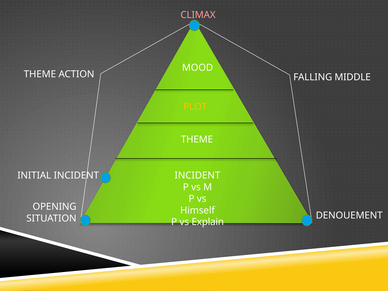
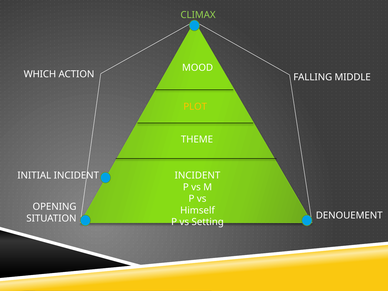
CLIMAX colour: pink -> light green (198, 15)
THEME: THEME -> WHICH (40, 74)
Explain: Explain -> Setting (208, 222)
